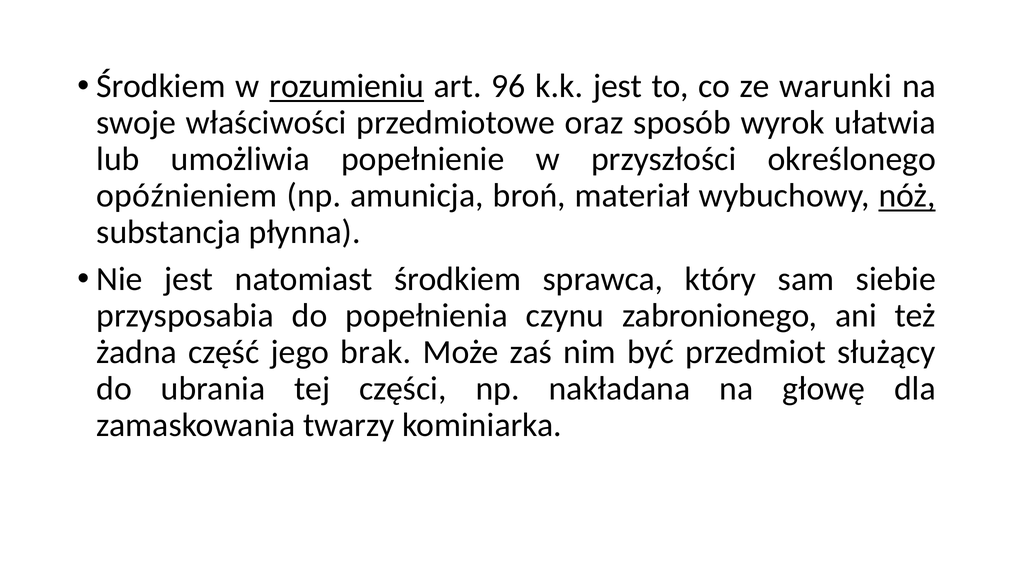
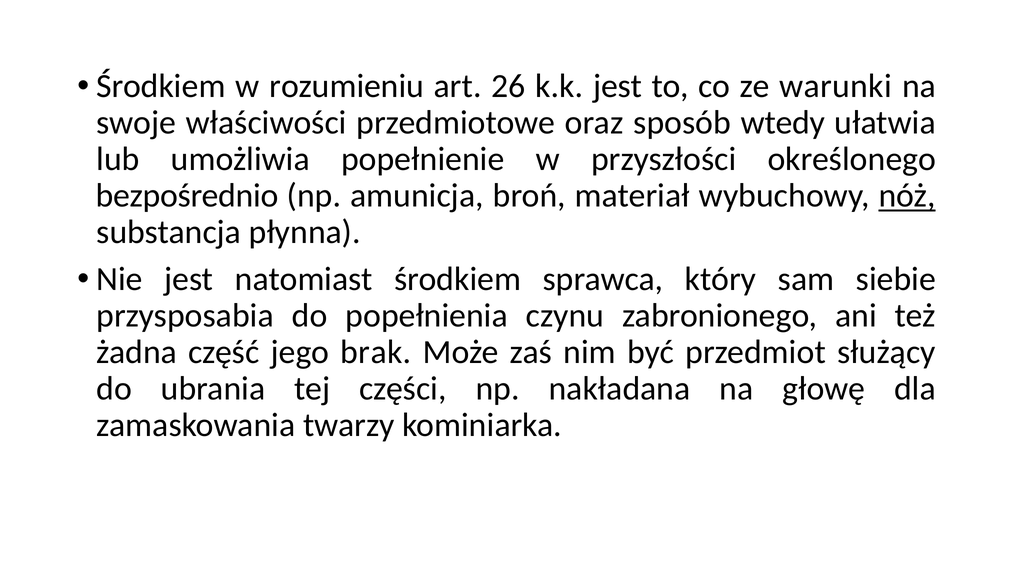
rozumieniu underline: present -> none (347, 86)
96: 96 -> 26 (508, 86)
wyrok: wyrok -> wtedy (783, 123)
opóźnieniem: opóźnieniem -> bezpośrednio (187, 196)
